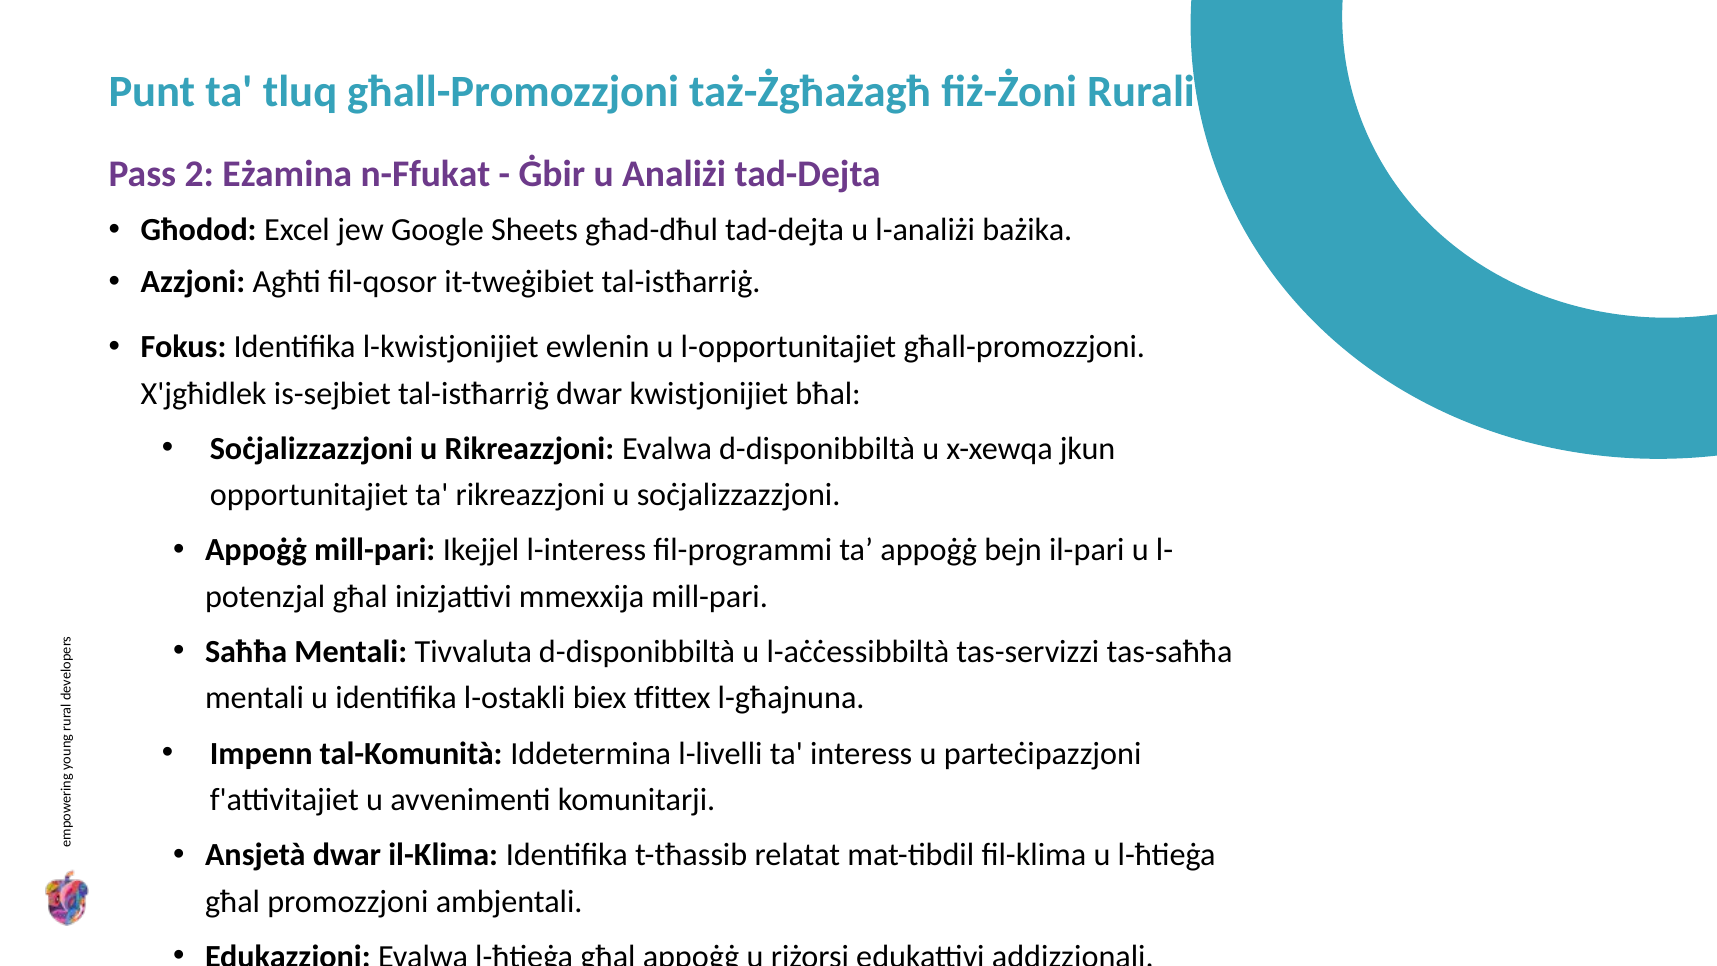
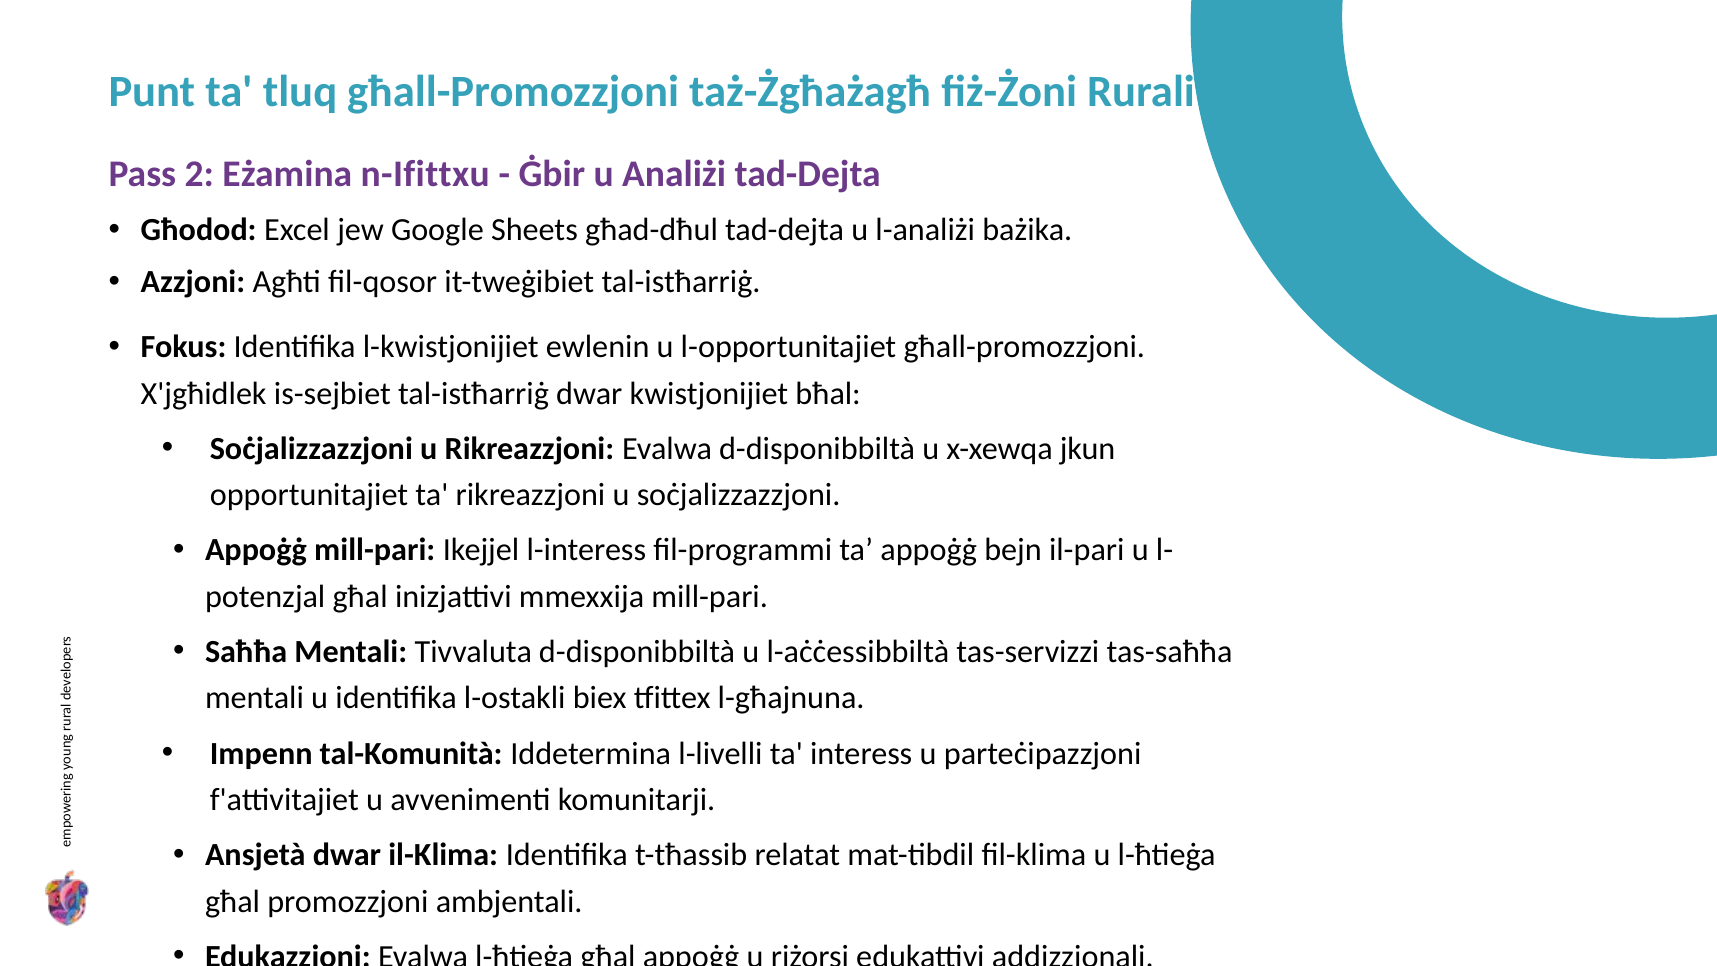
n-Ffukat: n-Ffukat -> n-Ifittxu (425, 174)
